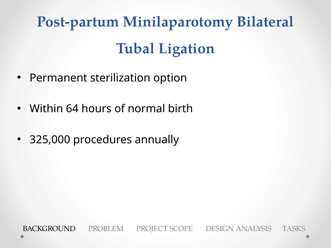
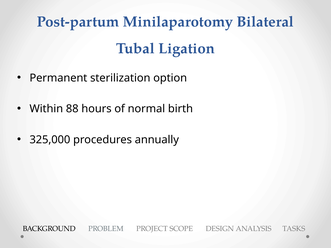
64: 64 -> 88 (72, 109)
